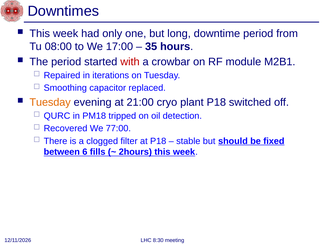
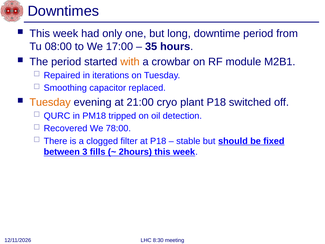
with colour: red -> orange (130, 62)
77:00: 77:00 -> 78:00 (118, 128)
6: 6 -> 3 (85, 152)
